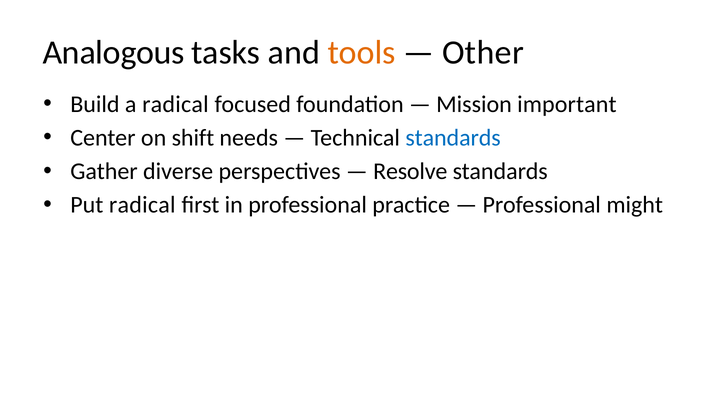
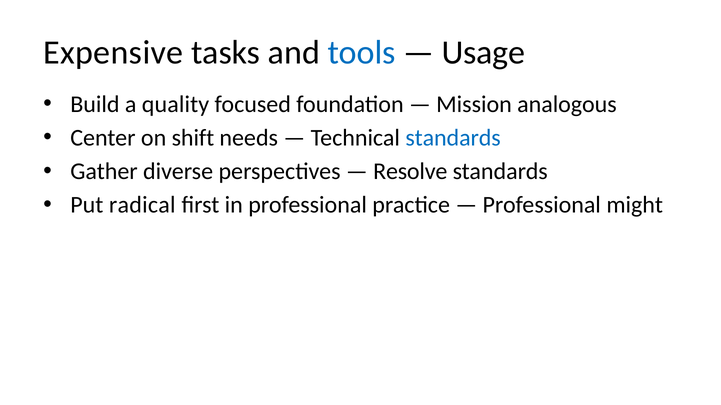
Analogous: Analogous -> Expensive (113, 52)
tools colour: orange -> blue (362, 52)
Other: Other -> Usage (483, 52)
a radical: radical -> quality (176, 104)
important: important -> analogous (567, 104)
